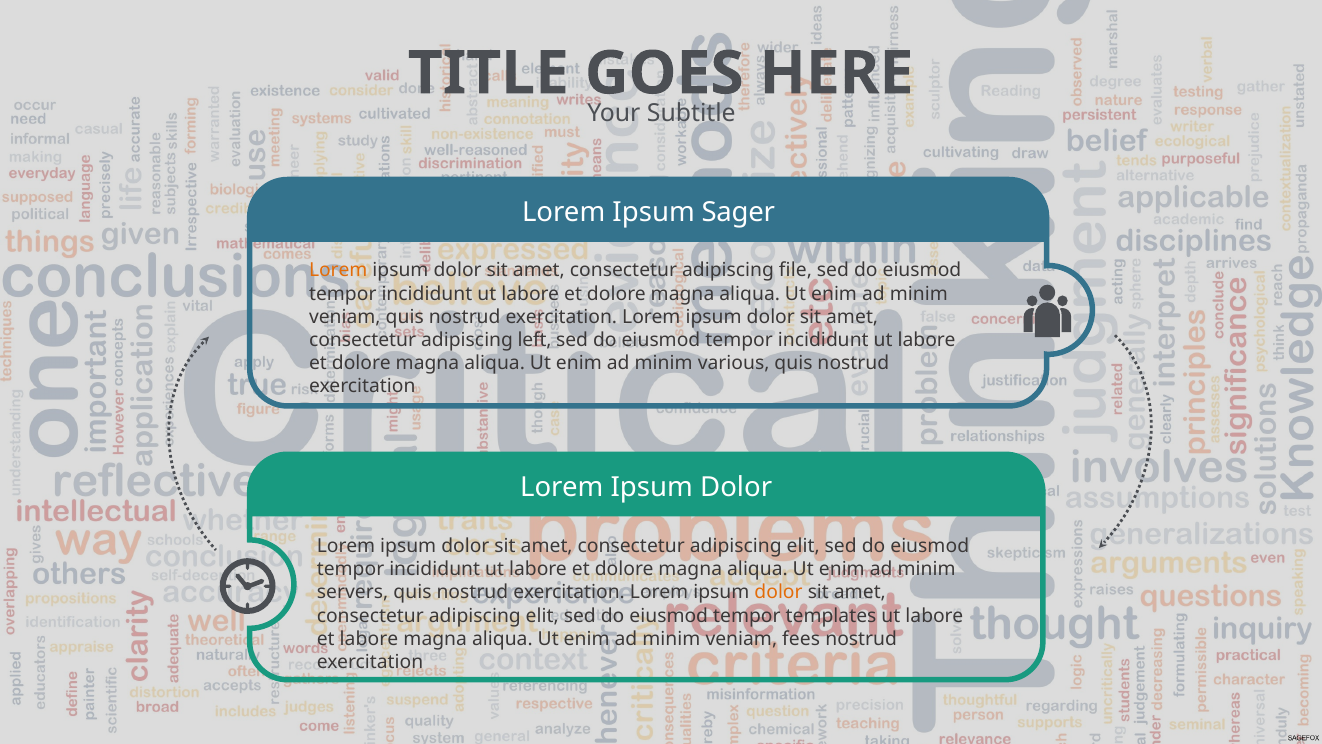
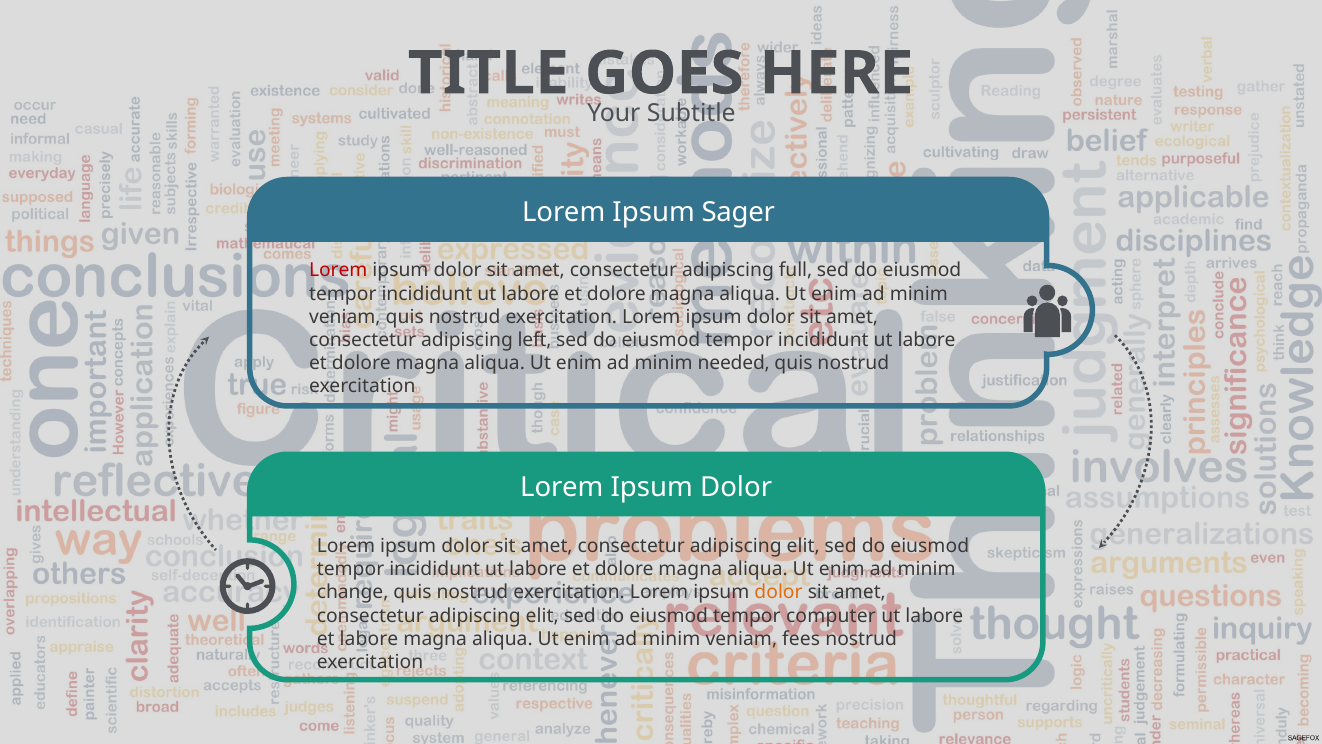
Lorem colour: orange -> red (338, 270)
file: file -> full (796, 270)
various: various -> needed (734, 363)
servers: servers -> change (353, 592)
templates: templates -> computer (831, 615)
